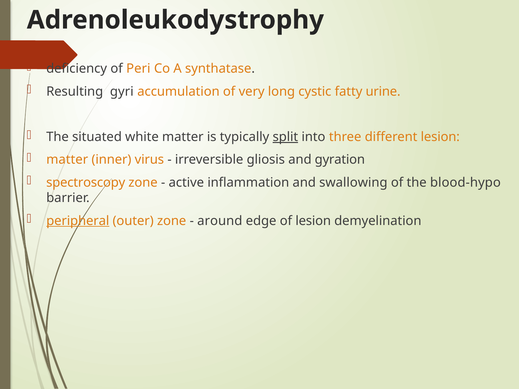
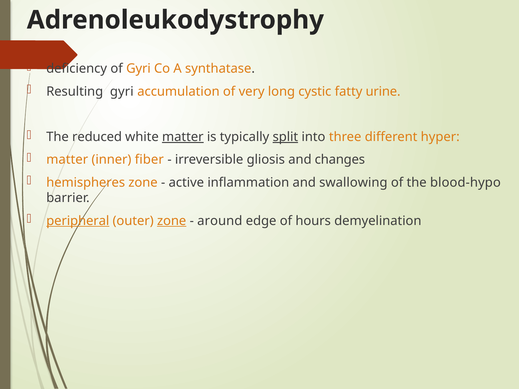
of Peri: Peri -> Gyri (138, 69)
situated: situated -> reduced (97, 137)
matter underline: none -> present (183, 137)
different lesion: lesion -> hyper (440, 137)
virus: virus -> fiber (149, 160)
gyration: gyration -> changes (340, 160)
spectroscopy: spectroscopy -> hemispheres (86, 183)
zone underline: none -> present (172, 221)
of lesion: lesion -> hours (313, 221)
